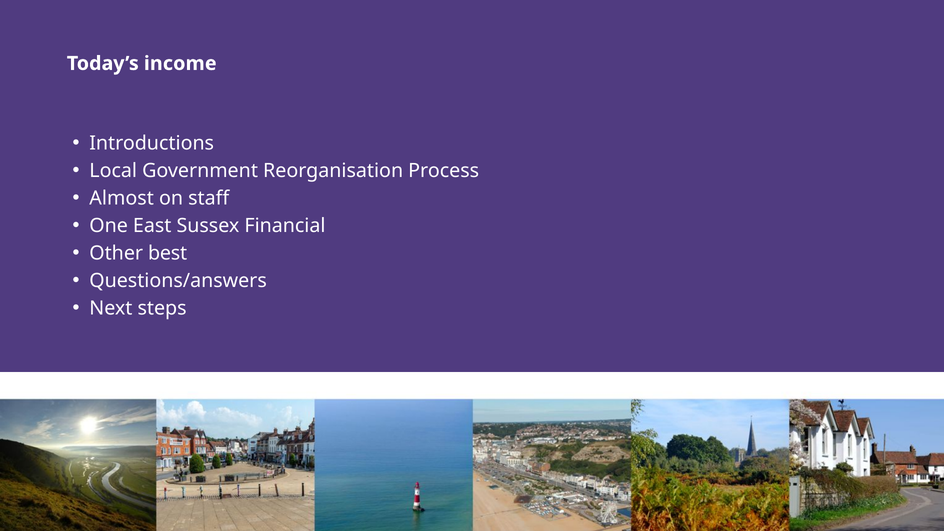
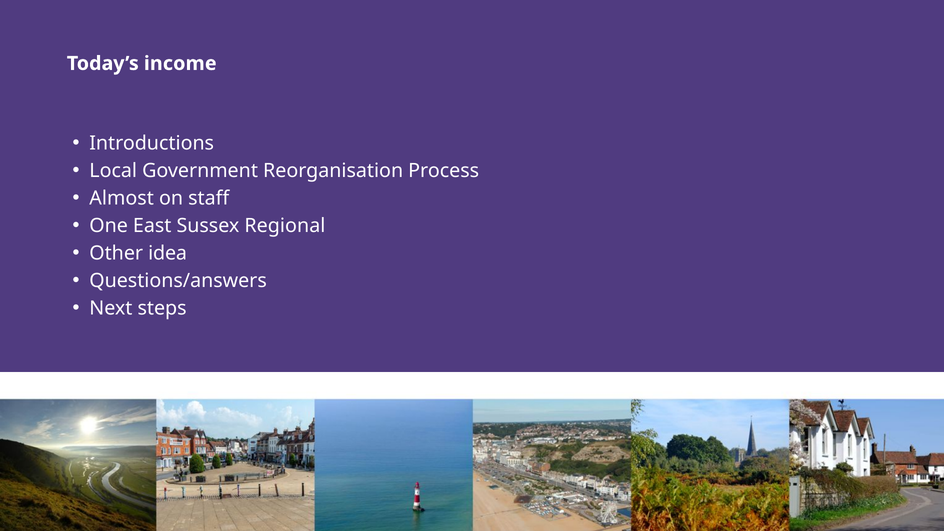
Financial: Financial -> Regional (285, 226)
best: best -> idea (168, 253)
